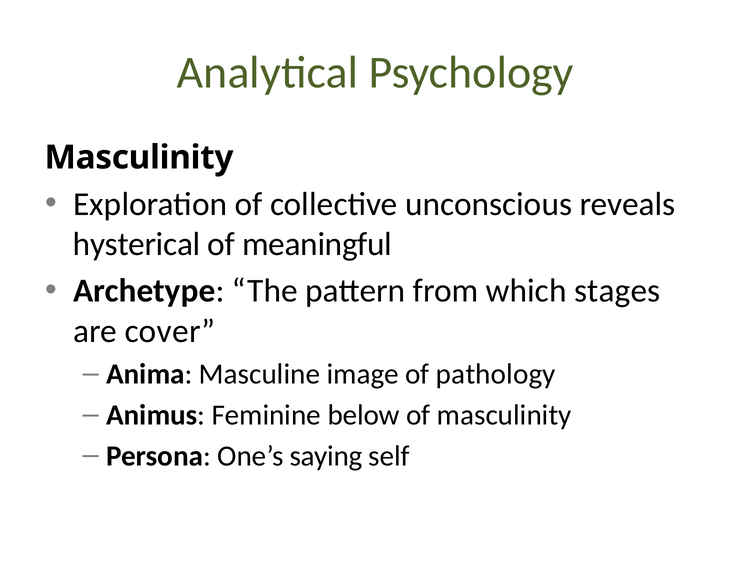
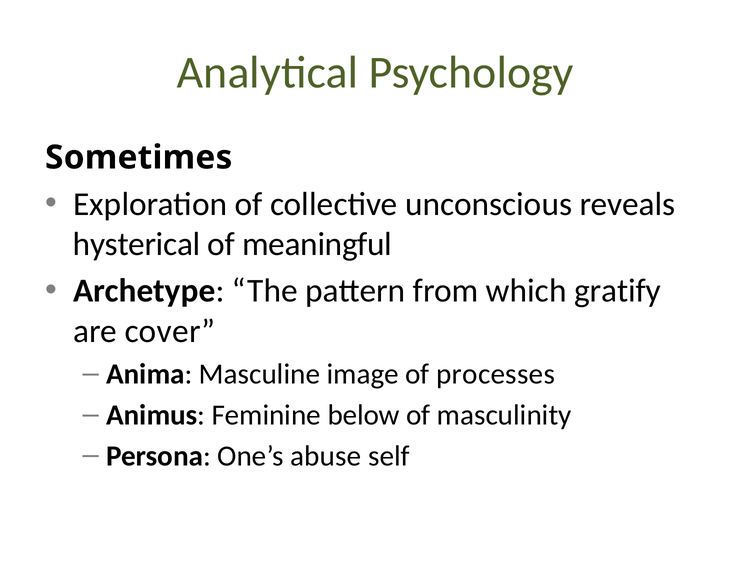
Masculinity: Masculinity -> Sometimes (139, 158)
stages: stages -> gratify (617, 291)
pathology: pathology -> processes (496, 374)
saying: saying -> abuse (326, 456)
